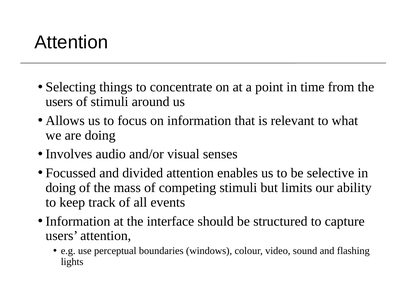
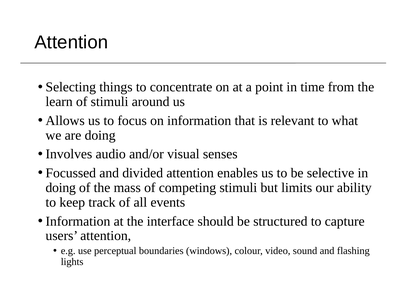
users: users -> learn (59, 102)
